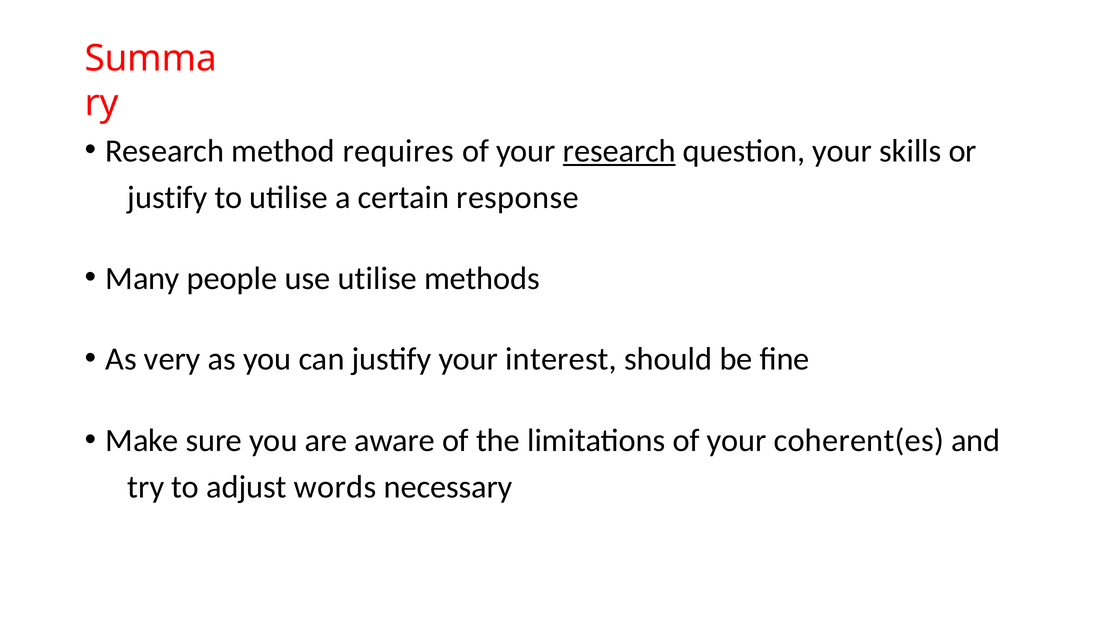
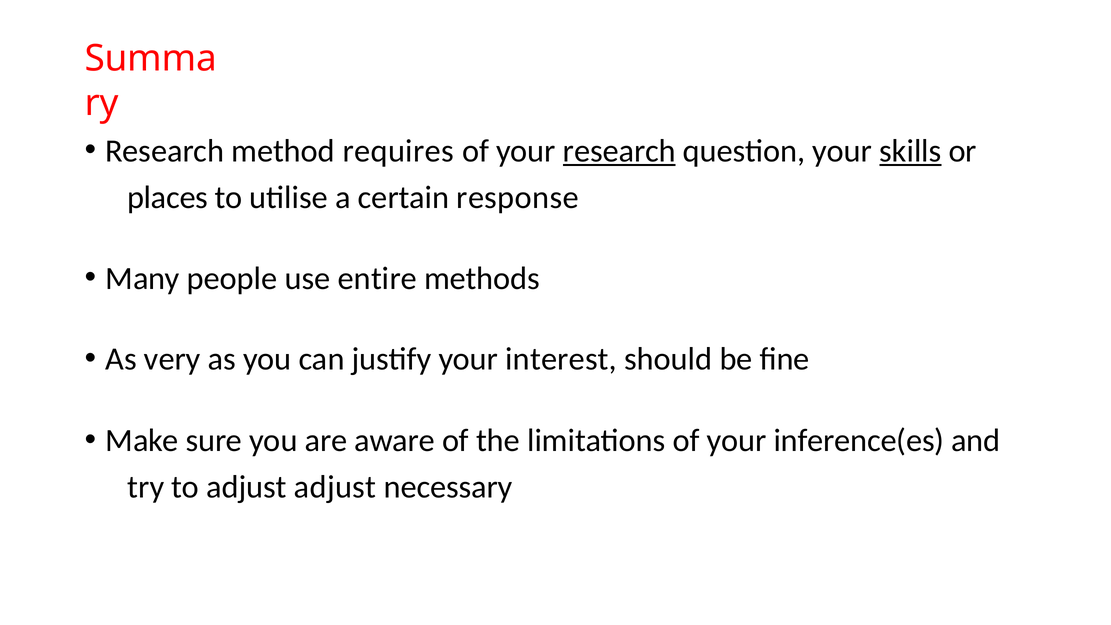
skills underline: none -> present (910, 151)
justify: justify -> places (168, 198)
use utilise: utilise -> entire (377, 278)
coherent(es: coherent(es -> inference(es (859, 441)
adjust words: words -> adjust (335, 487)
